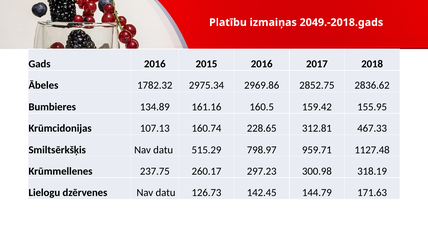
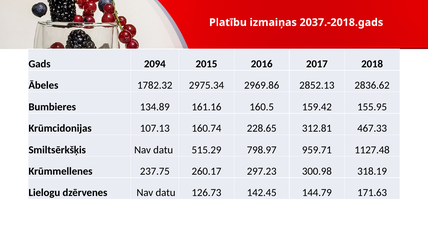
2049.-2018.gads: 2049.-2018.gads -> 2037.-2018.gads (341, 22)
Gads 2016: 2016 -> 2094 (155, 64)
2852.75: 2852.75 -> 2852.13 (317, 85)
